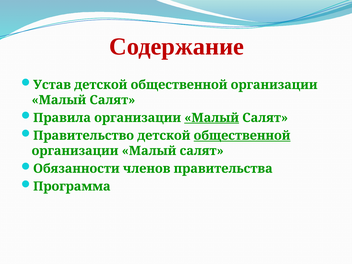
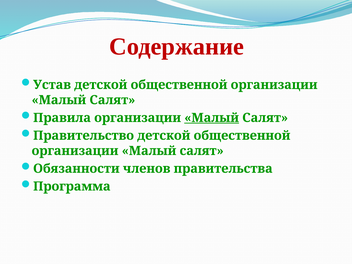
общественной underline: present -> none (242, 136)
